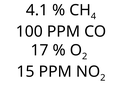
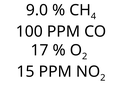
4.1: 4.1 -> 9.0 (37, 10)
